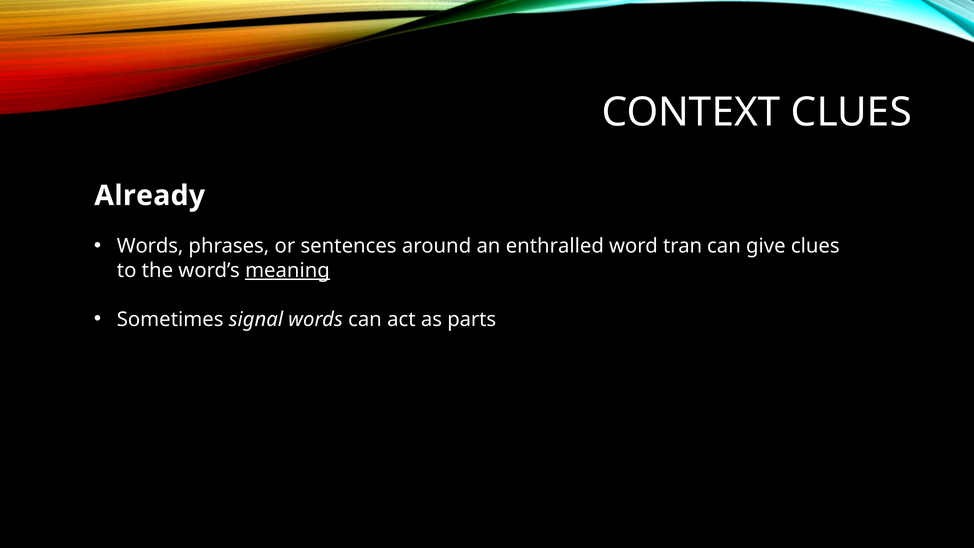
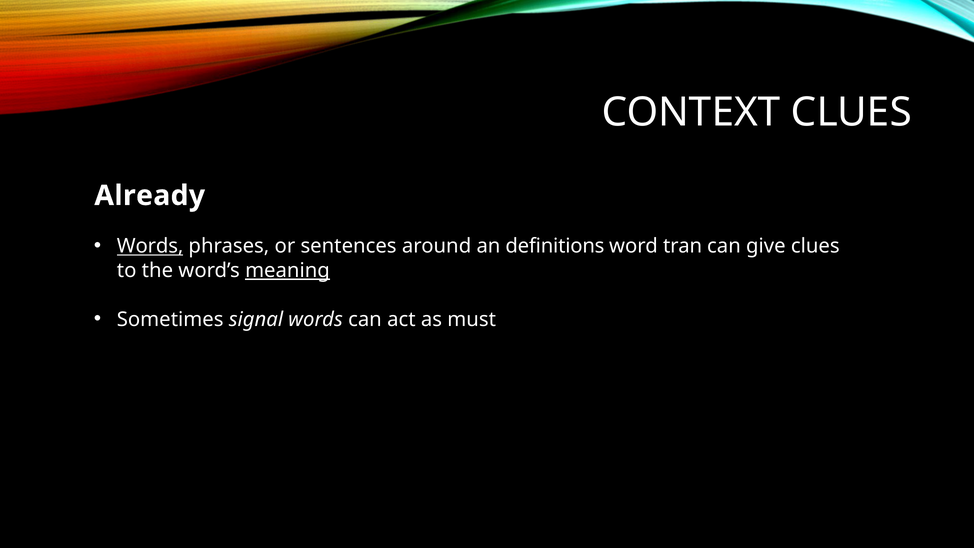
Words underline: none -> present (150, 246)
enthralled: enthralled -> definitions (555, 246)
parts: parts -> must (472, 319)
